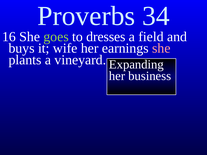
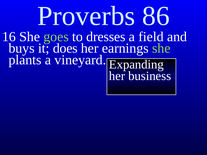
34: 34 -> 86 (156, 16)
wife: wife -> does (65, 48)
she colour: pink -> light green (161, 48)
